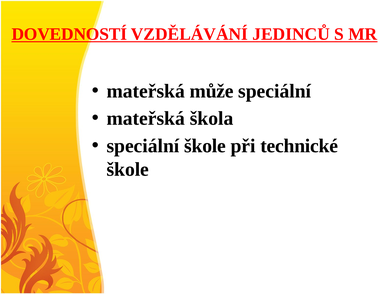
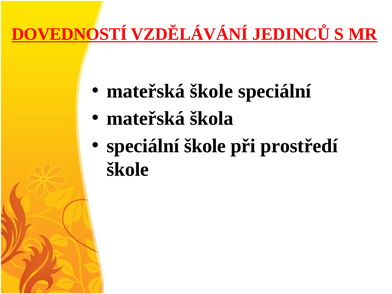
mateřská může: může -> škole (211, 91)
technické: technické -> prostředí (299, 146)
